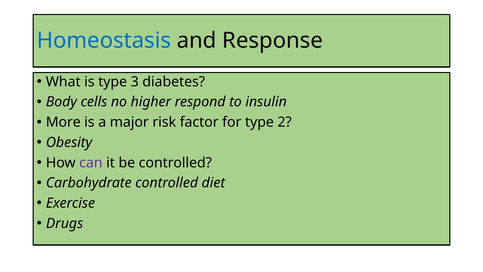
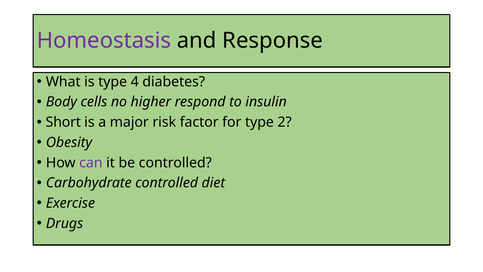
Homeostasis colour: blue -> purple (104, 41)
3: 3 -> 4 (135, 82)
More: More -> Short (63, 122)
